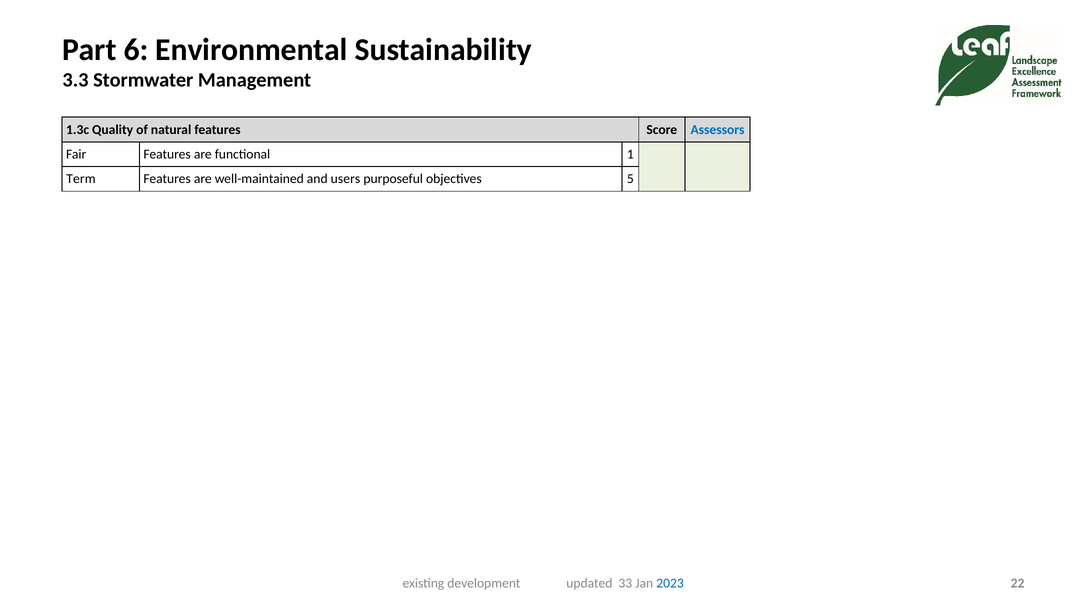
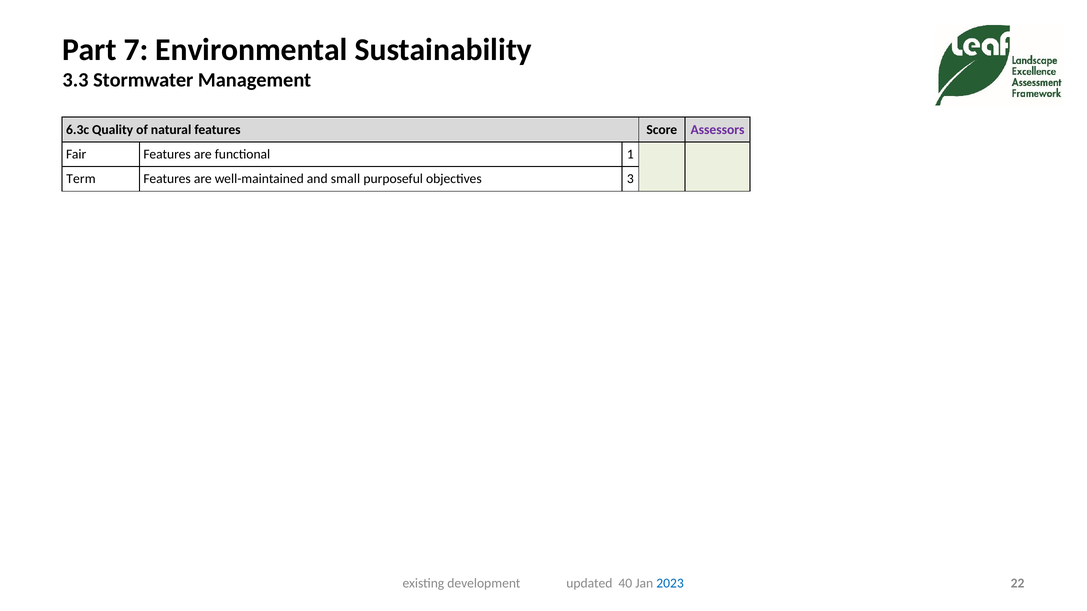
6: 6 -> 7 (136, 50)
1.3c: 1.3c -> 6.3c (78, 130)
Assessors colour: blue -> purple (718, 130)
users: users -> small (345, 179)
5: 5 -> 3 (630, 179)
33: 33 -> 40 (625, 584)
